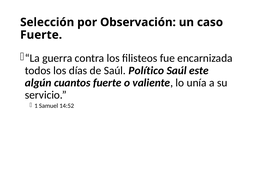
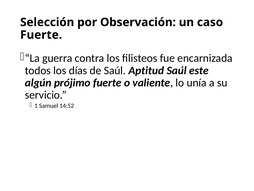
Político: Político -> Aptitud (146, 70)
cuantos: cuantos -> prójimo (72, 83)
